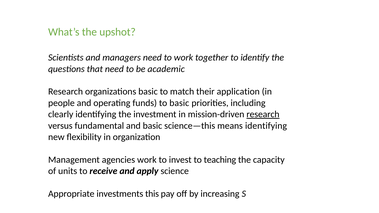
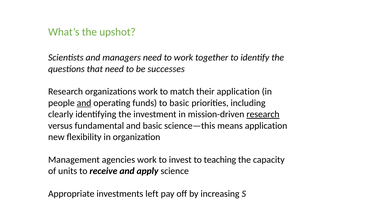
academic: academic -> successes (166, 69)
organizations basic: basic -> work (148, 92)
and underline: none -> present (84, 103)
means identifying: identifying -> application (266, 126)
this: this -> left (152, 194)
